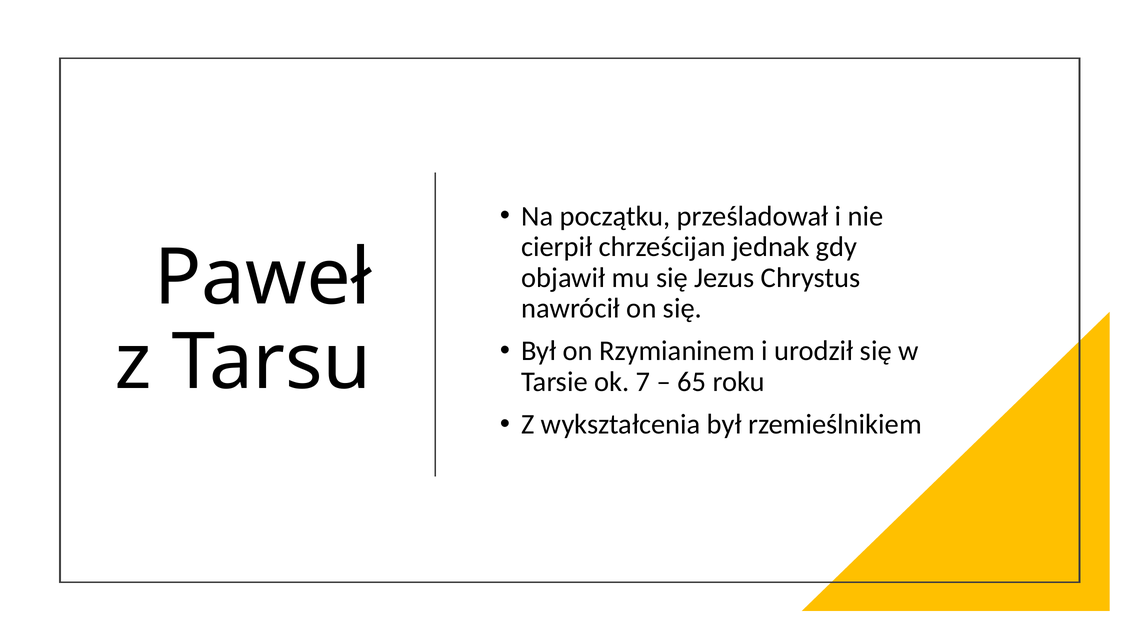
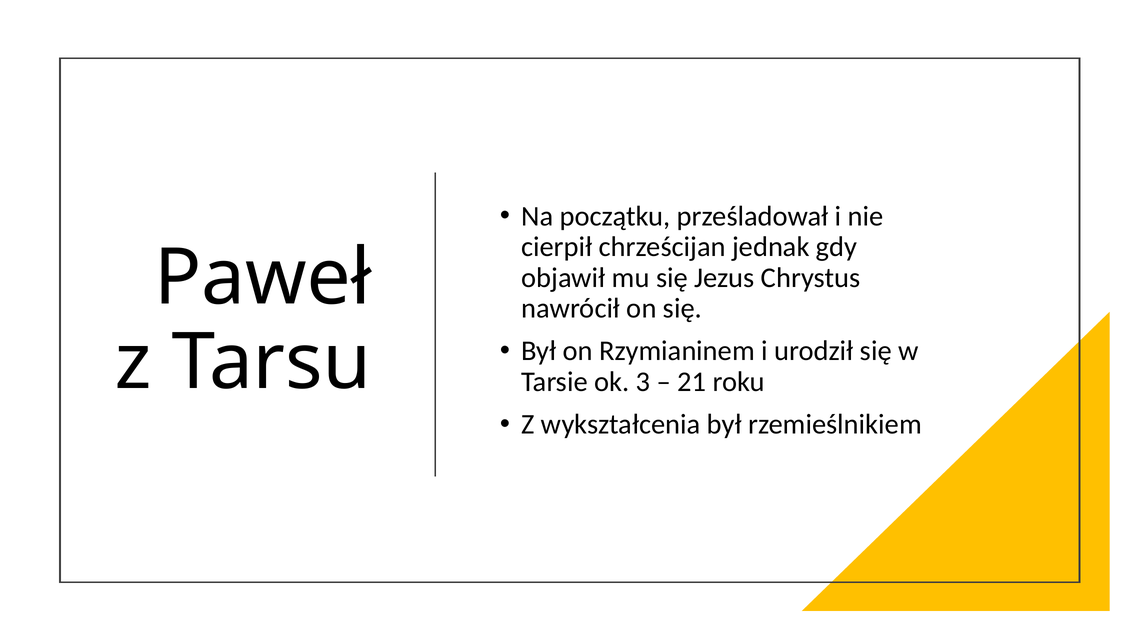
7: 7 -> 3 (643, 382)
65: 65 -> 21 (692, 382)
